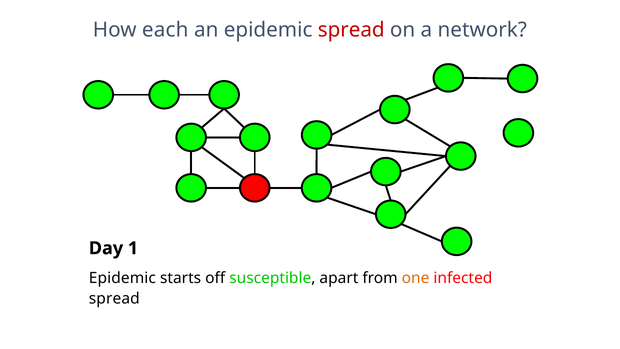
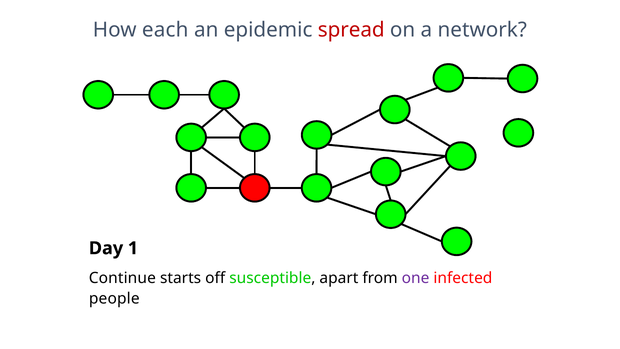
Epidemic: Epidemic -> Continue (122, 278)
one colour: orange -> purple (416, 278)
spread: spread -> people (114, 299)
